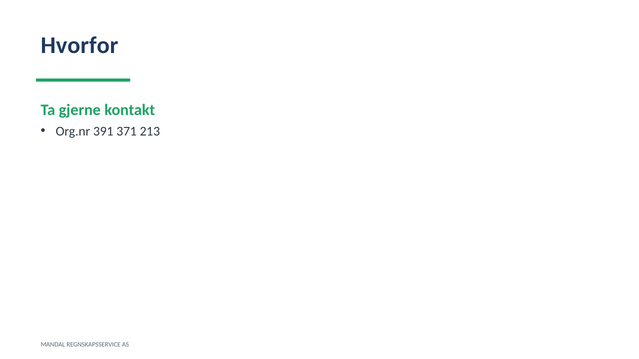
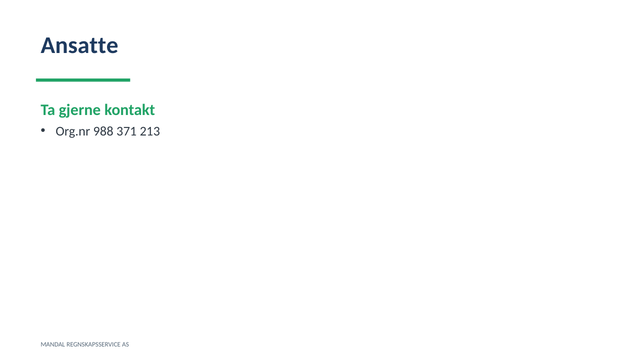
Hvorfor: Hvorfor -> Ansatte (80, 46)
391: 391 -> 988 (103, 131)
